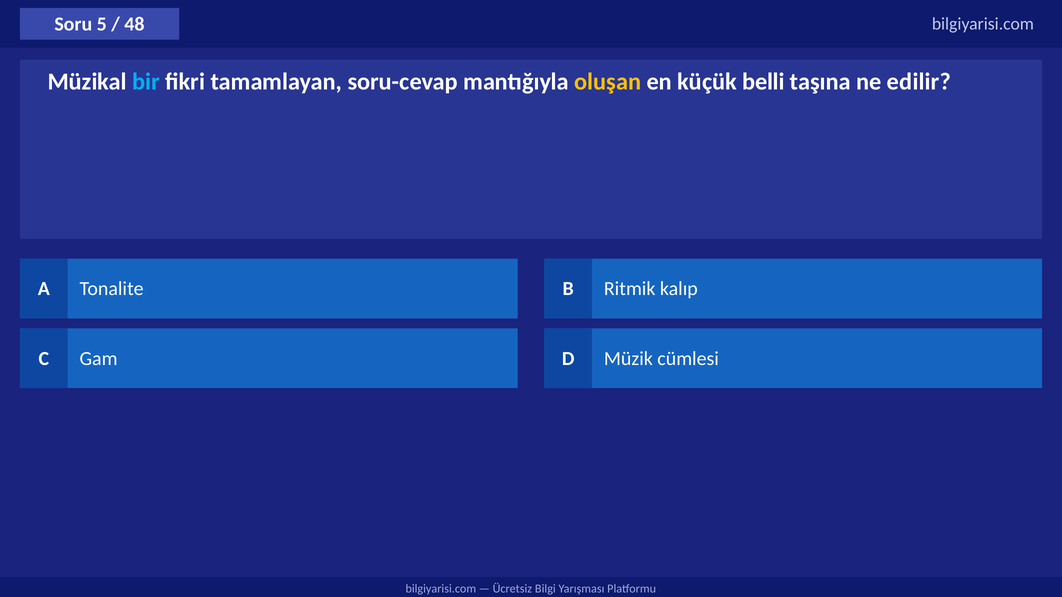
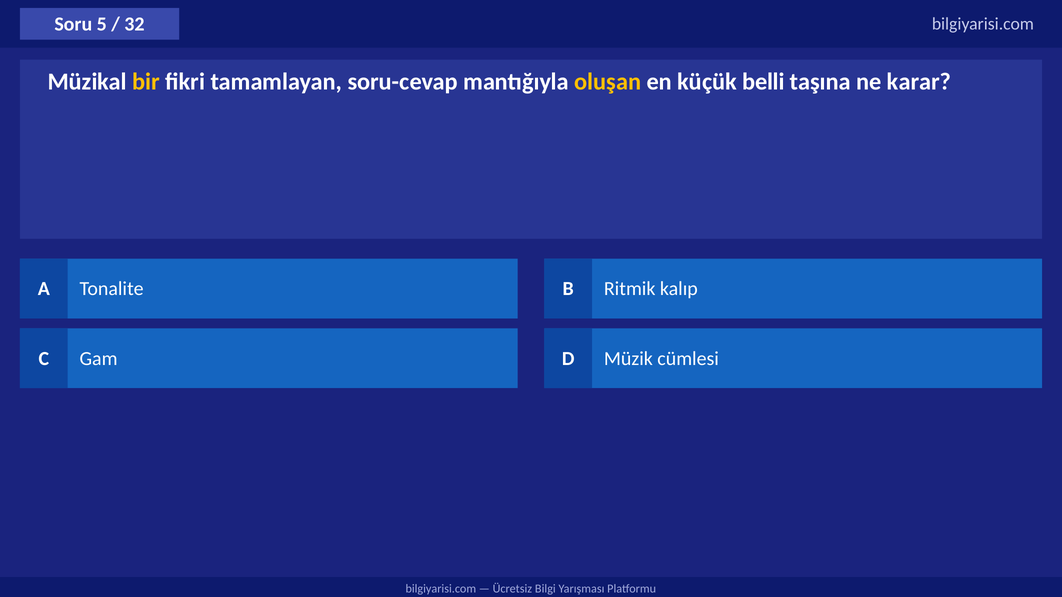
48: 48 -> 32 (134, 24)
bir colour: light blue -> yellow (146, 82)
edilir: edilir -> karar (919, 82)
